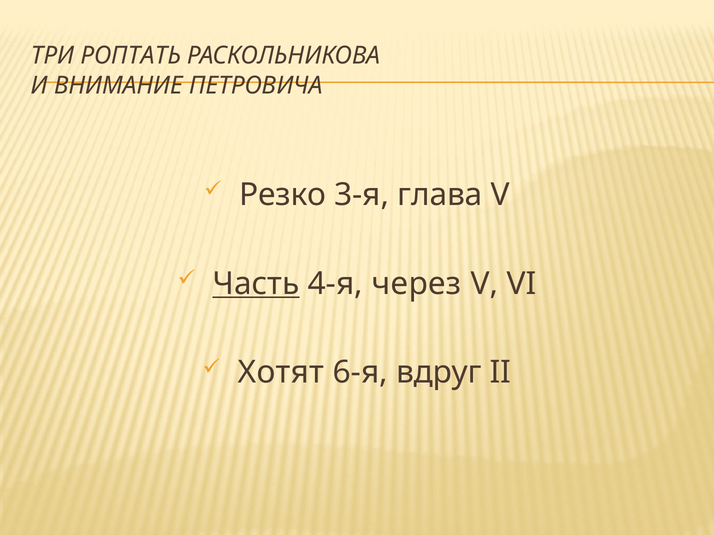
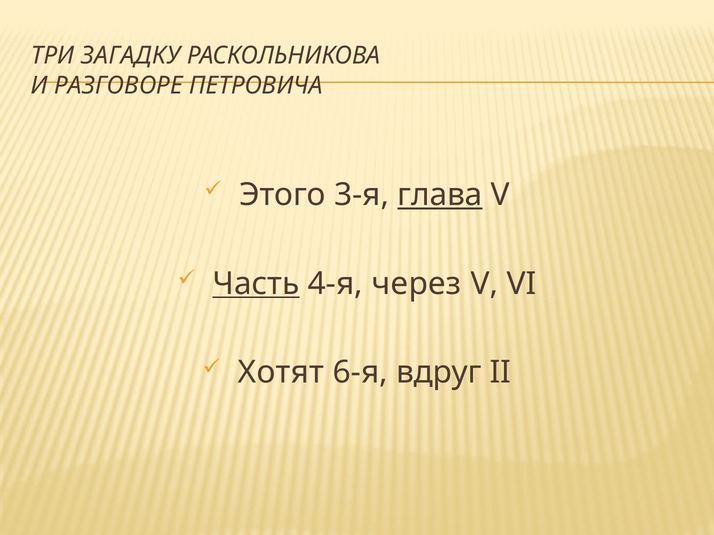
РОПТАТЬ: РОПТАТЬ -> ЗАГАДКУ (131, 56)
ВНИМАНИЕ: ВНИМАНИЕ -> РАЗГОВОРЕ (118, 86)
Резко: Резко -> Этого (282, 195)
глава underline: none -> present (440, 195)
